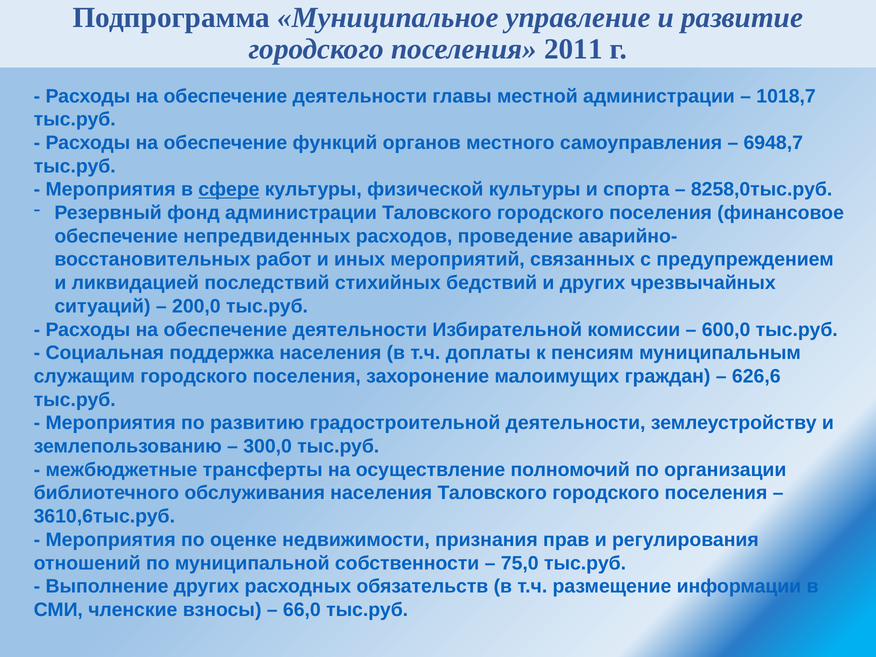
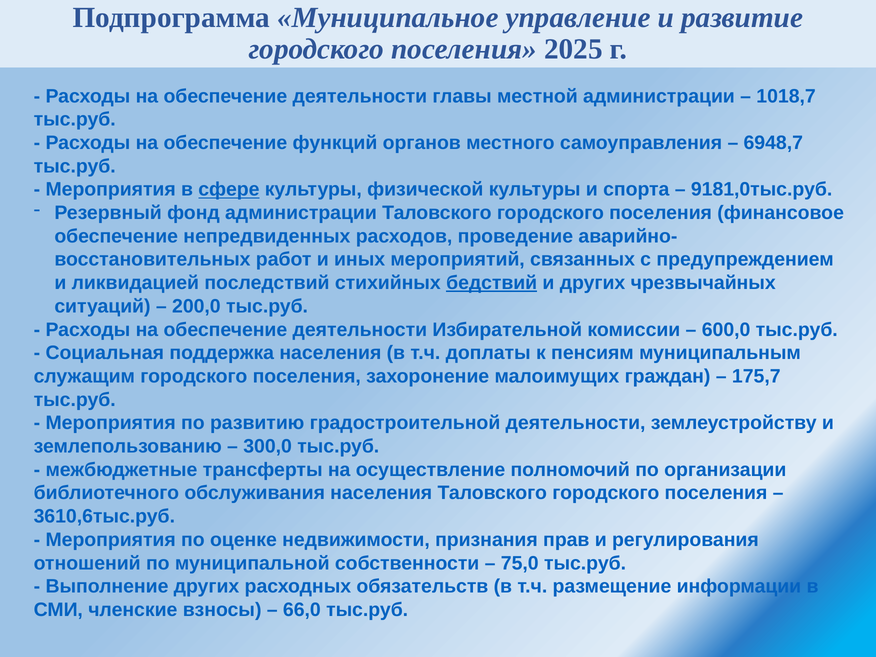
2011: 2011 -> 2025 (573, 49)
8258,0тыс.руб: 8258,0тыс.руб -> 9181,0тыс.руб (762, 190)
бедствий underline: none -> present (492, 283)
626,6: 626,6 -> 175,7 (756, 376)
